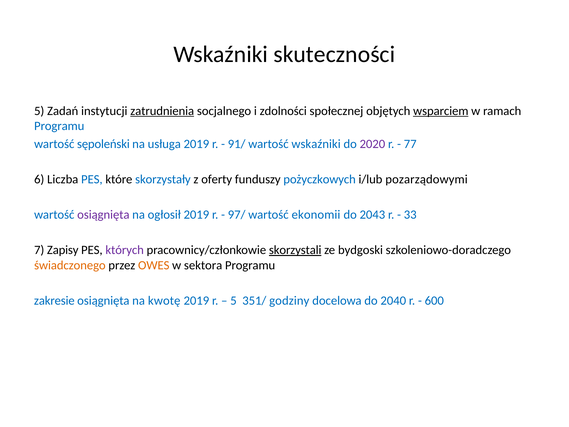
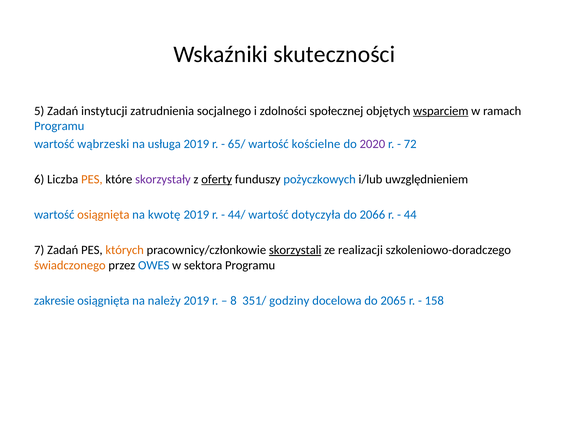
zatrudnienia underline: present -> none (162, 111)
sępoleński: sępoleński -> wąbrzeski (103, 144)
91/: 91/ -> 65/ (237, 144)
wartość wskaźniki: wskaźniki -> kościelne (316, 144)
77: 77 -> 72 (410, 144)
PES colour: blue -> orange (92, 179)
skorzystały colour: blue -> purple (163, 179)
oferty underline: none -> present (217, 179)
pozarządowymi: pozarządowymi -> uwzględnieniem (427, 179)
osiągnięta colour: purple -> orange (103, 215)
ogłosił: ogłosił -> kwotę (164, 215)
97/: 97/ -> 44/ (237, 215)
ekonomii: ekonomii -> dotyczyła (316, 215)
2043: 2043 -> 2066 (372, 215)
33: 33 -> 44 (410, 215)
7 Zapisy: Zapisy -> Zadań (63, 250)
których colour: purple -> orange (125, 250)
bydgoski: bydgoski -> realizacji (360, 250)
OWES colour: orange -> blue (154, 265)
kwotę: kwotę -> należy (164, 300)
5: 5 -> 8 (233, 300)
2040: 2040 -> 2065 (393, 300)
600: 600 -> 158 (434, 300)
